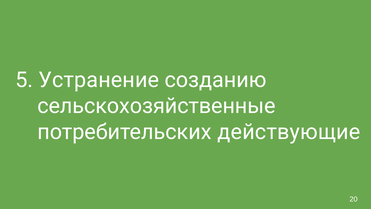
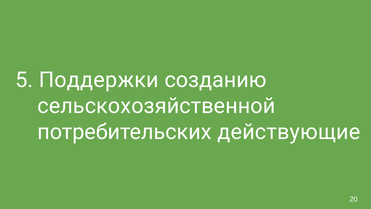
Устранение: Устранение -> Поддержки (99, 80)
сельскохозяйственные: сельскохозяйственные -> сельскохозяйственной (156, 106)
